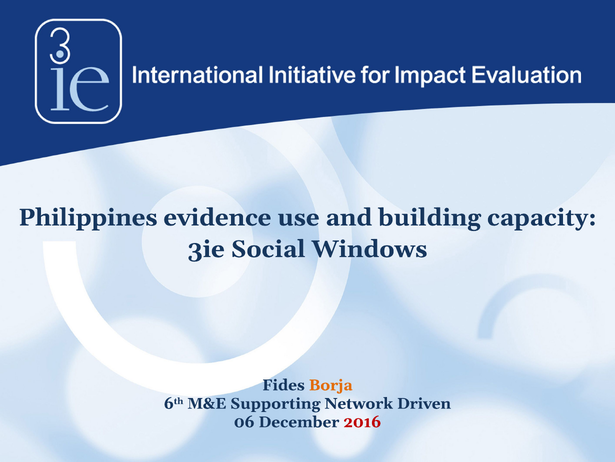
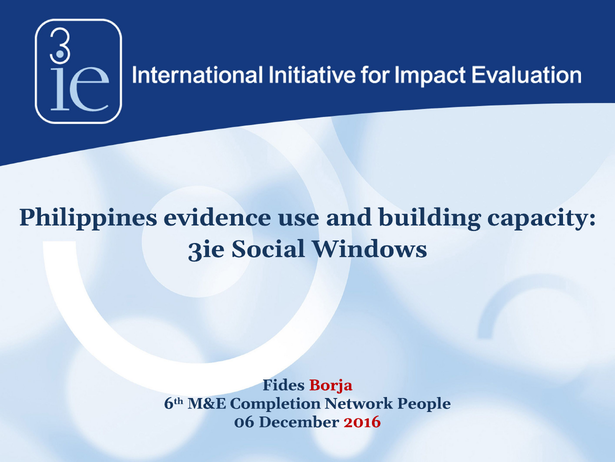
Borja colour: orange -> red (331, 385)
Supporting: Supporting -> Completion (275, 403)
Driven: Driven -> People (424, 403)
